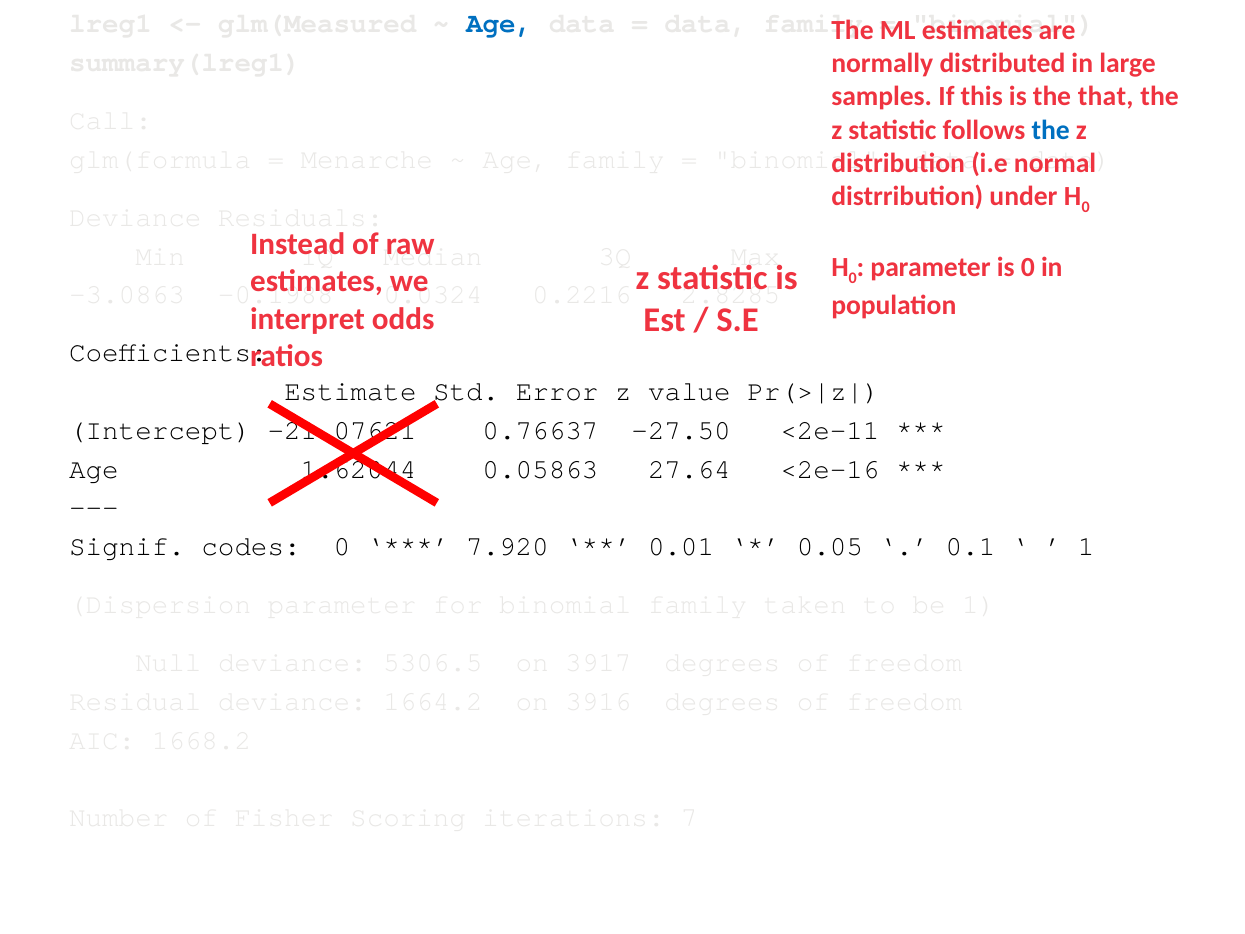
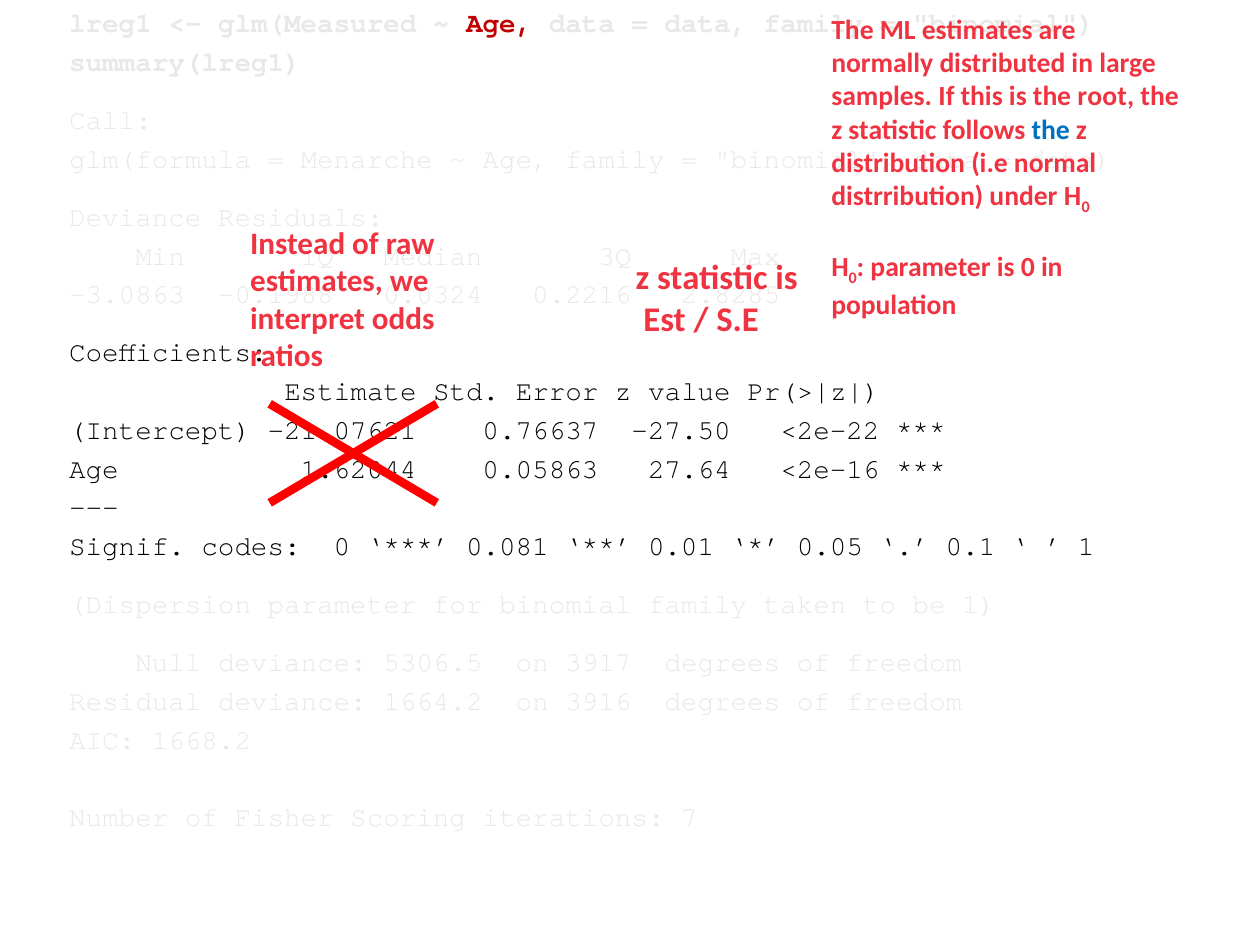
Age colour: blue -> red (499, 24)
that: that -> root (1106, 97)
<2e-11: <2e-11 -> <2e-22 (830, 430)
7.920: 7.920 -> 0.081 (507, 546)
